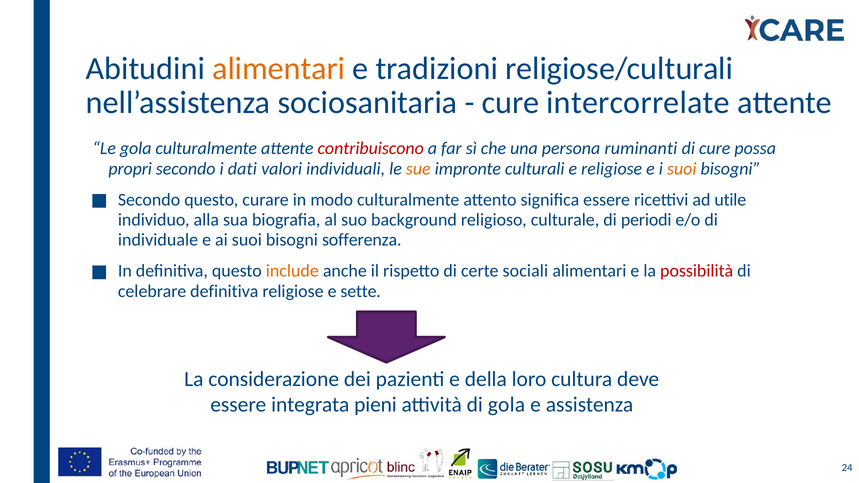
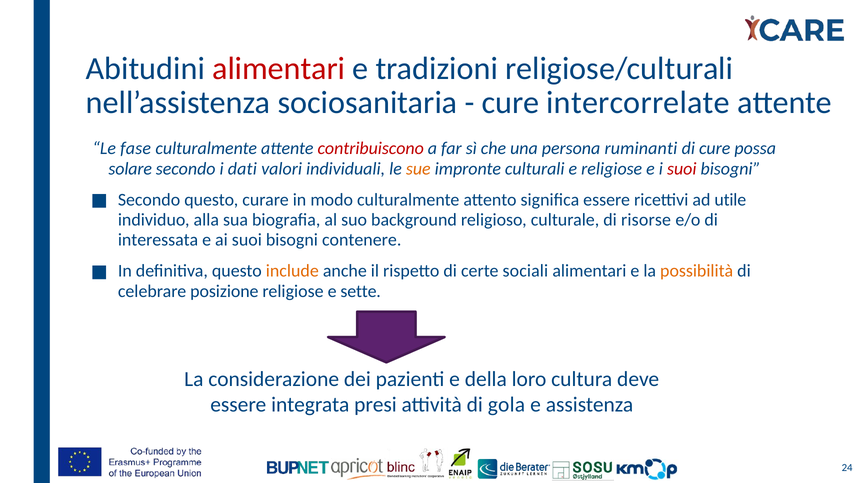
alimentari colour: orange -> red (279, 68)
Le gola: gola -> fase (136, 149)
propri: propri -> solare (130, 169)
suoi colour: orange -> red (682, 169)
periodi: periodi -> risorse (646, 220)
individuale: individuale -> interessata (158, 240)
sofferenza: sofferenza -> contenere (362, 240)
possibilità colour: red -> orange (697, 271)
celebrare definitiva: definitiva -> posizione (224, 291)
pieni: pieni -> presi (375, 405)
